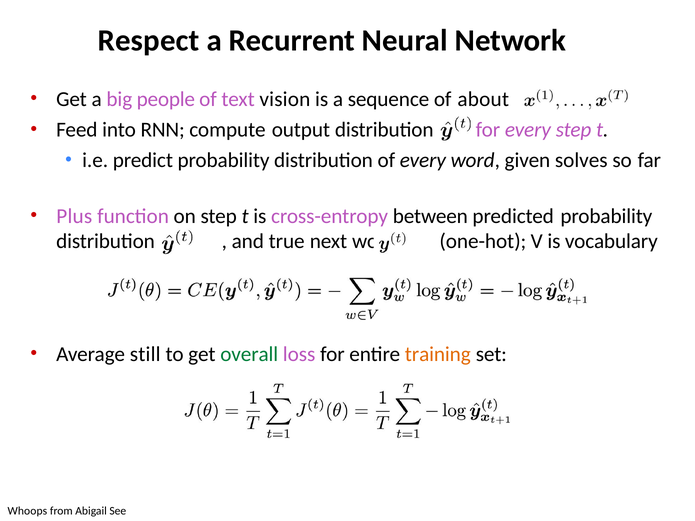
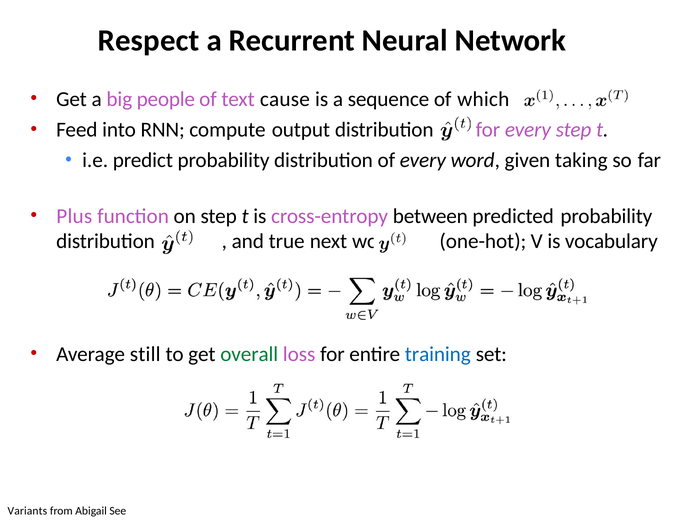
vision: vision -> cause (285, 99)
about: about -> which (483, 99)
solves: solves -> taking (581, 161)
training colour: orange -> blue (438, 354)
Whoops: Whoops -> Variants (27, 511)
